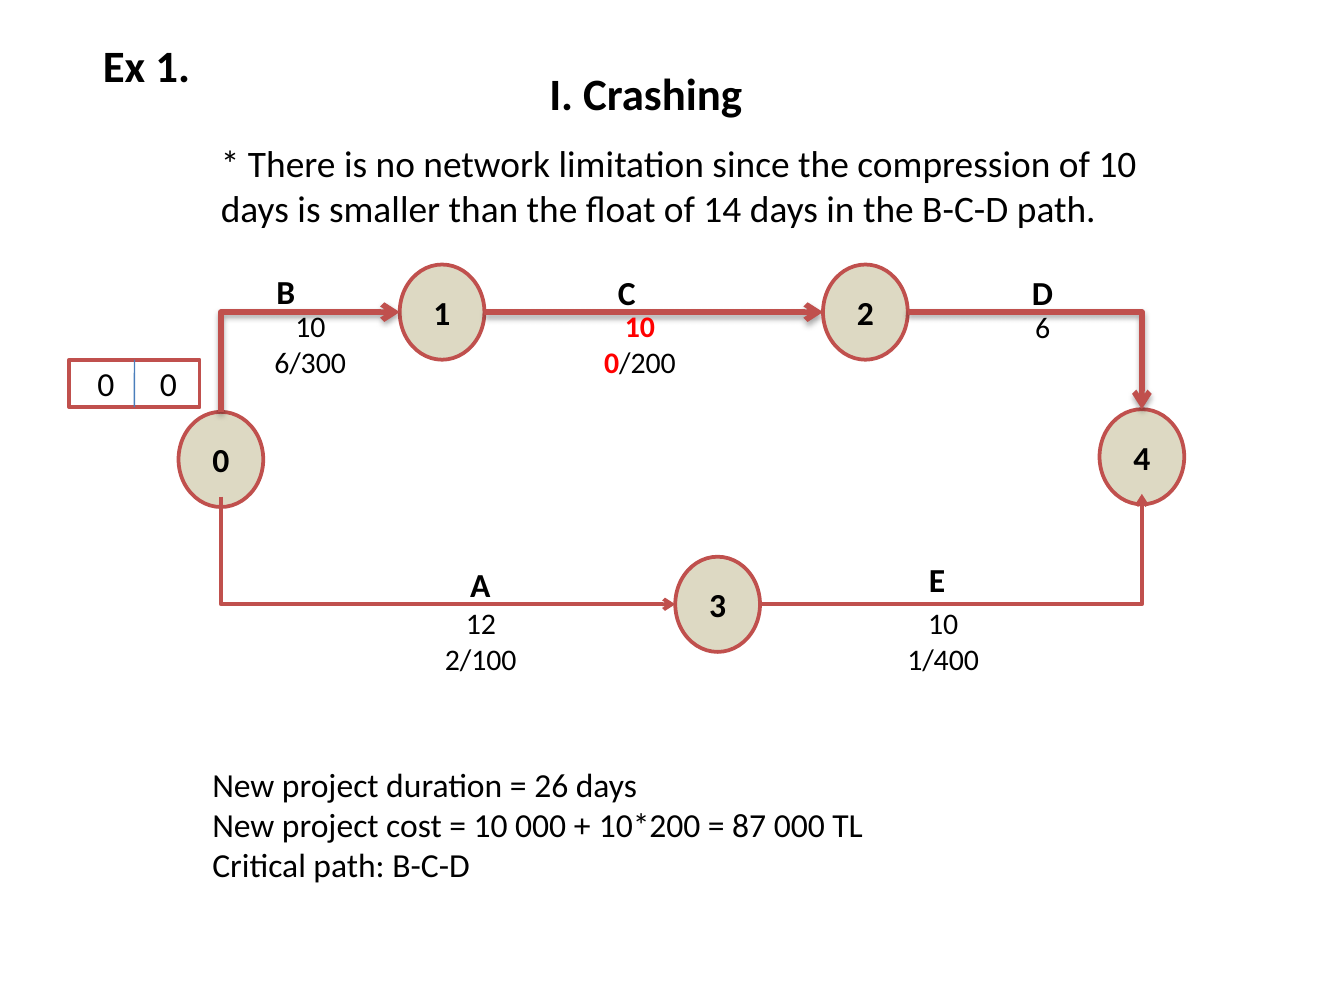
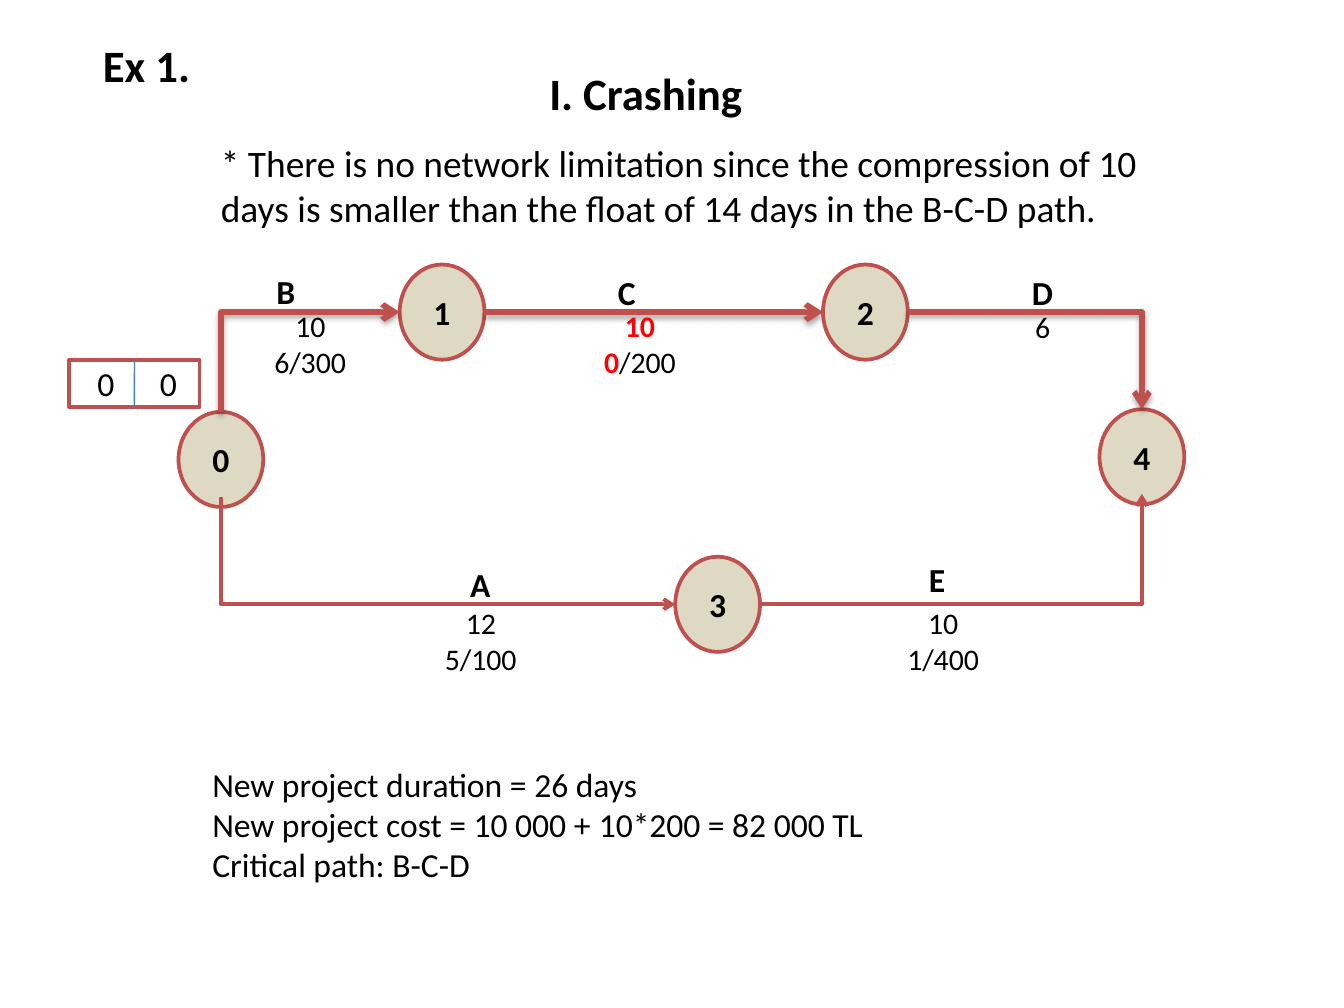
2/100: 2/100 -> 5/100 (481, 660)
87: 87 -> 82 (749, 826)
